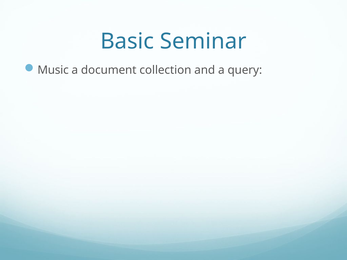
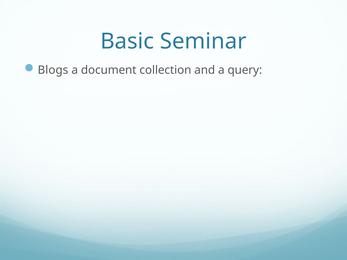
Music: Music -> Blogs (53, 70)
